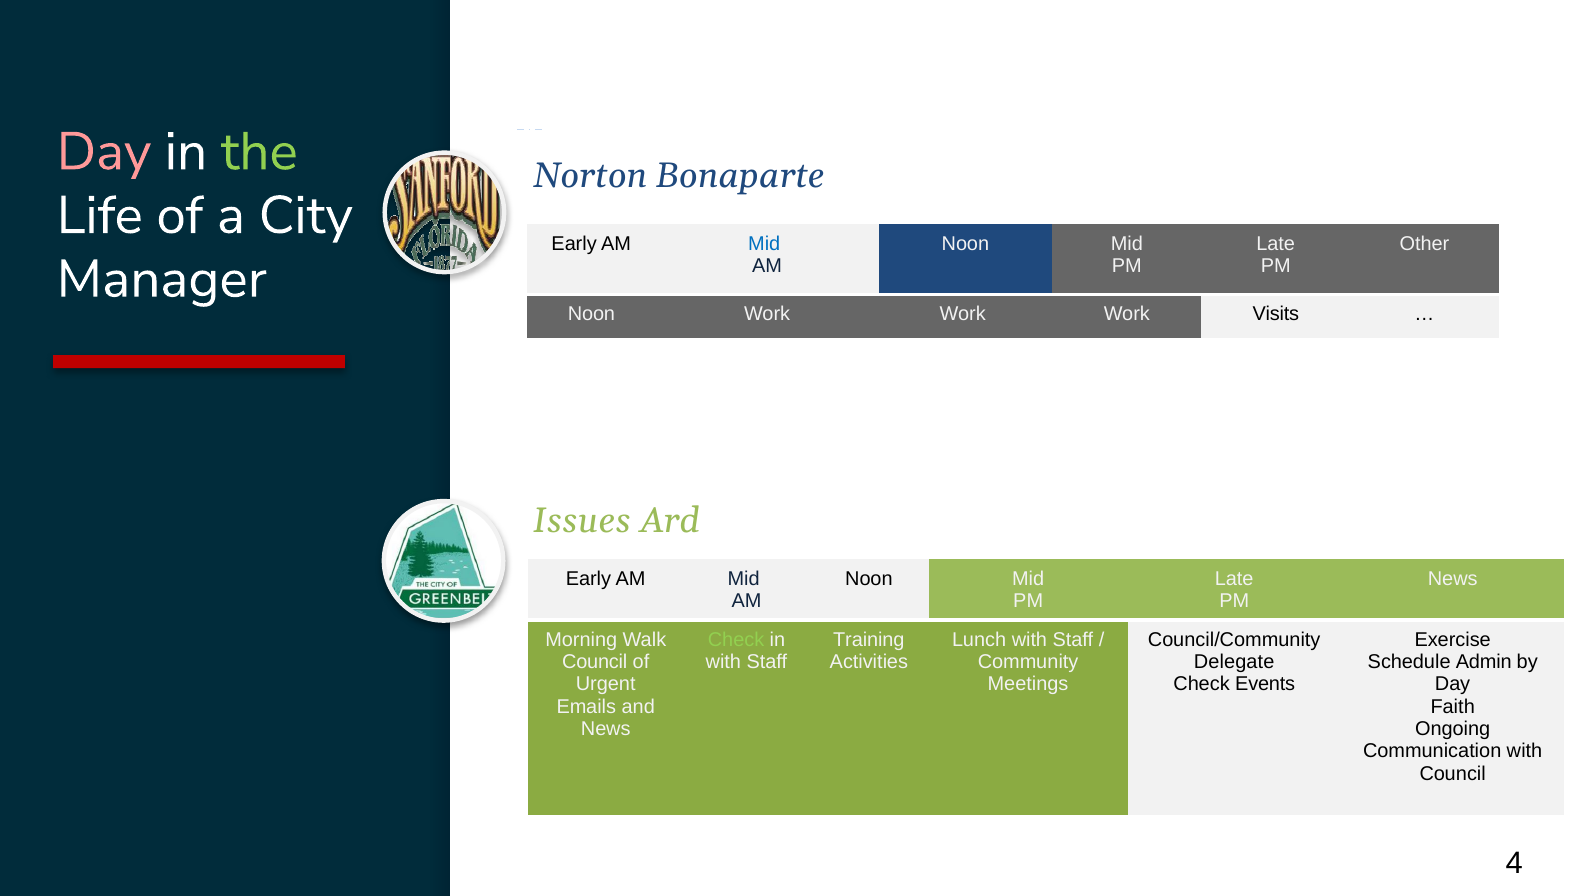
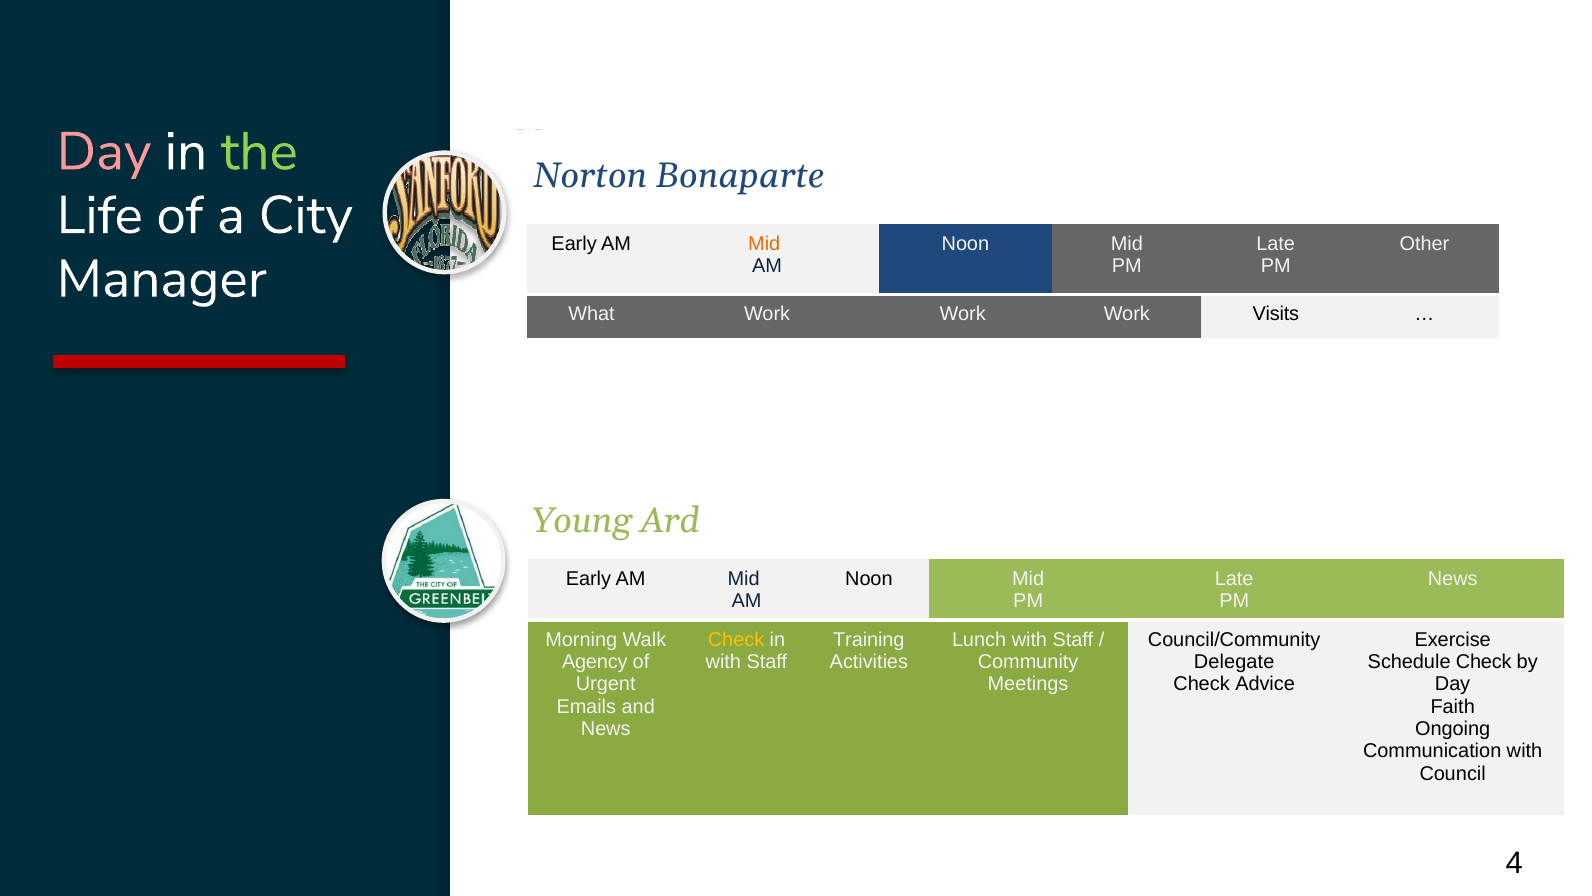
Mid colour: blue -> orange (764, 244)
Noon: Noon -> What (591, 314)
Issues: Issues -> Young (582, 520)
Check colour: light green -> yellow (736, 639)
Council: Council -> Agency (595, 662)
Schedule Admin: Admin -> Check (1484, 662)
Events: Events -> Advice (1265, 684)
